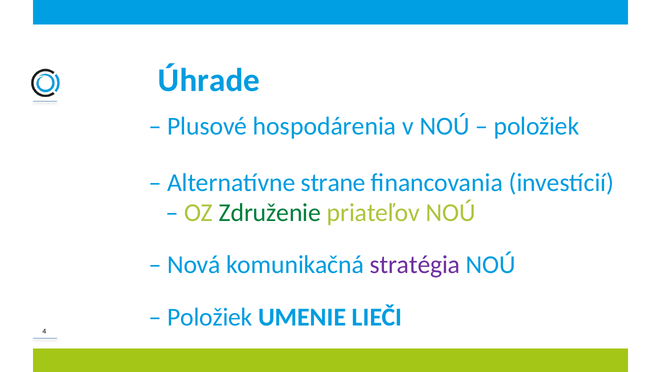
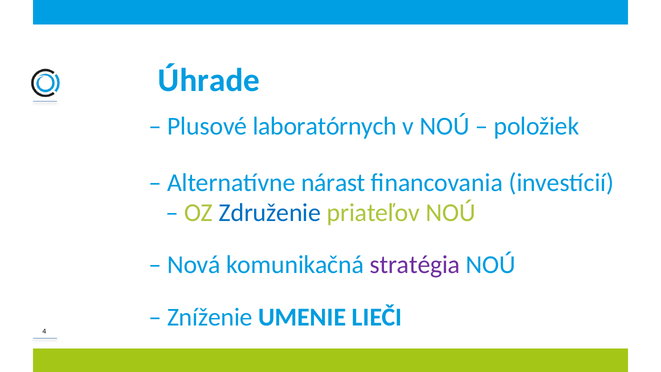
hospodárenia: hospodárenia -> laboratórnych (325, 126)
strane: strane -> nárast (333, 183)
Združenie colour: green -> blue (270, 212)
Položiek: Položiek -> Zníženie (210, 317)
